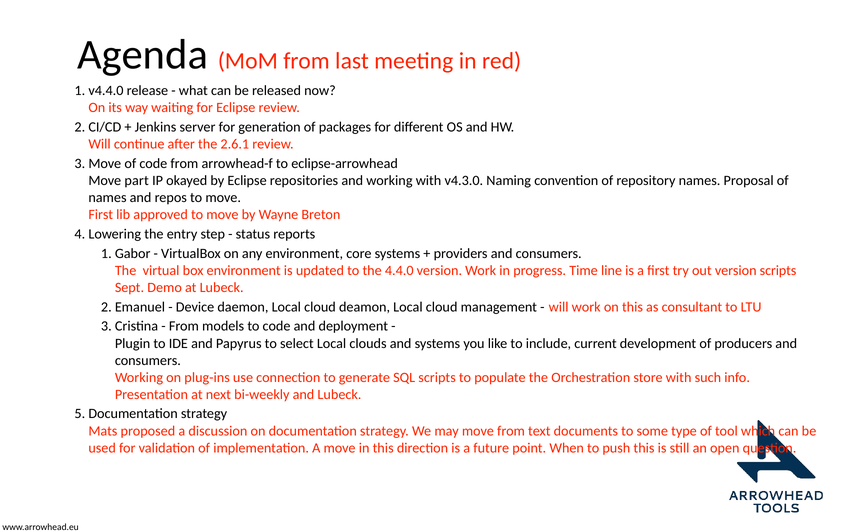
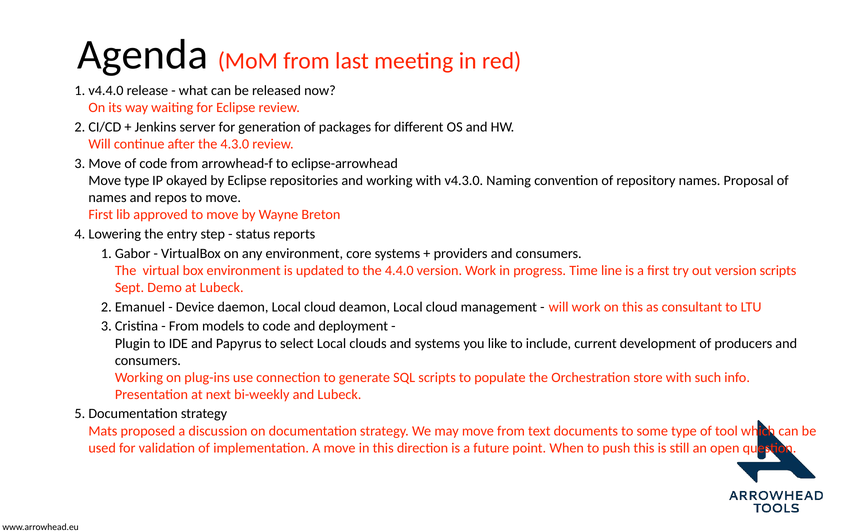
2.6.1: 2.6.1 -> 4.3.0 (235, 144)
Move part: part -> type (137, 181)
